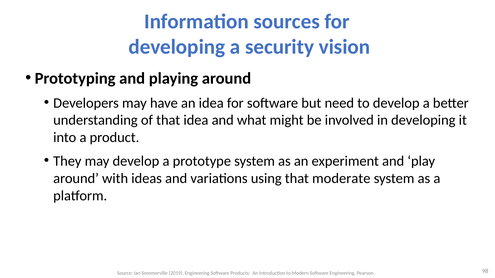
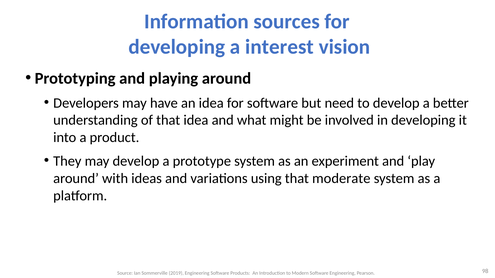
security: security -> interest (280, 47)
